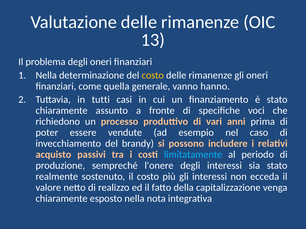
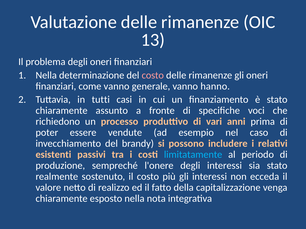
costo colour: yellow -> pink (153, 75)
come quella: quella -> vanno (117, 86)
acquisto: acquisto -> esistenti (53, 155)
